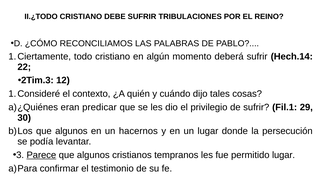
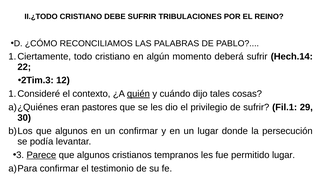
quién underline: none -> present (138, 94)
predicar: predicar -> pastores (100, 108)
un hacernos: hacernos -> confirmar (138, 132)
